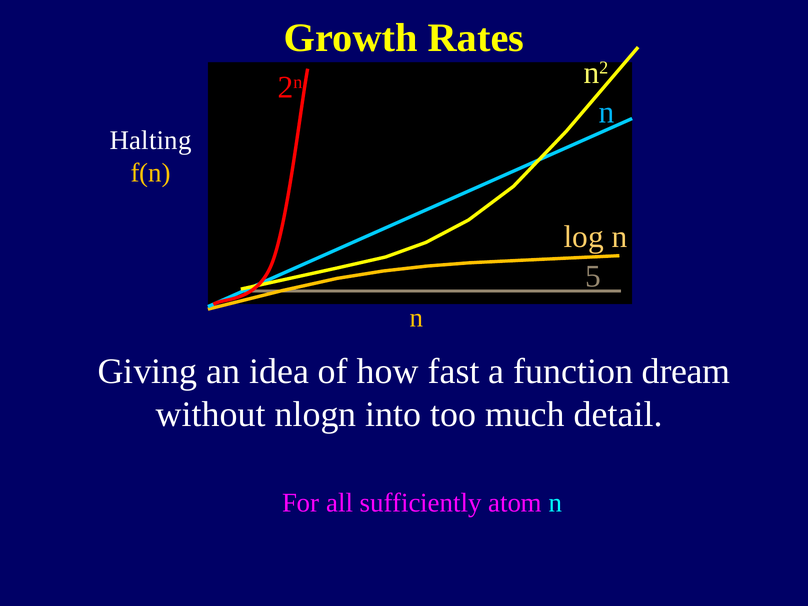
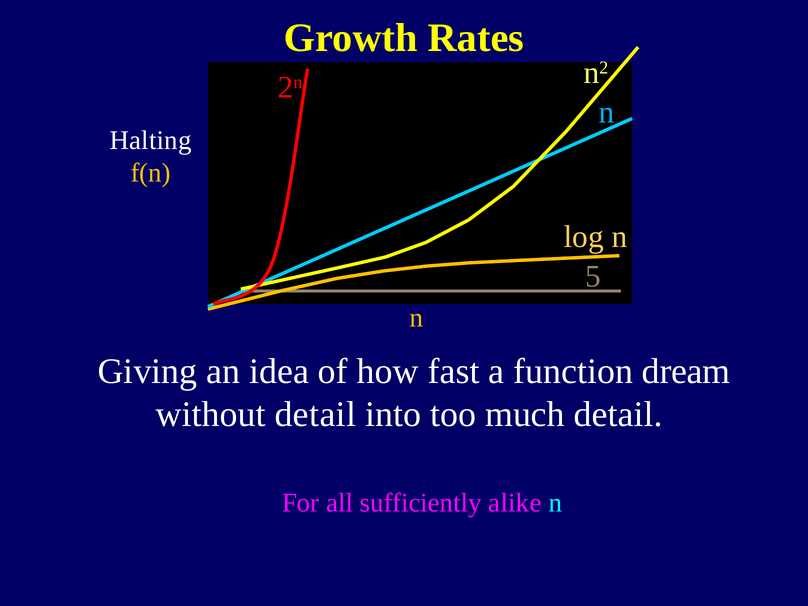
without nlogn: nlogn -> detail (315, 415)
atom: atom -> alike (515, 503)
